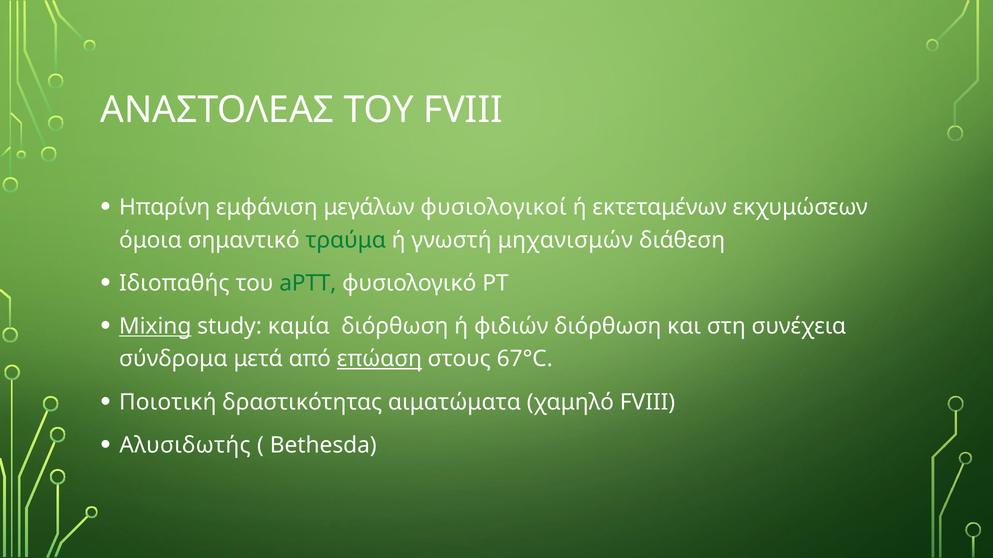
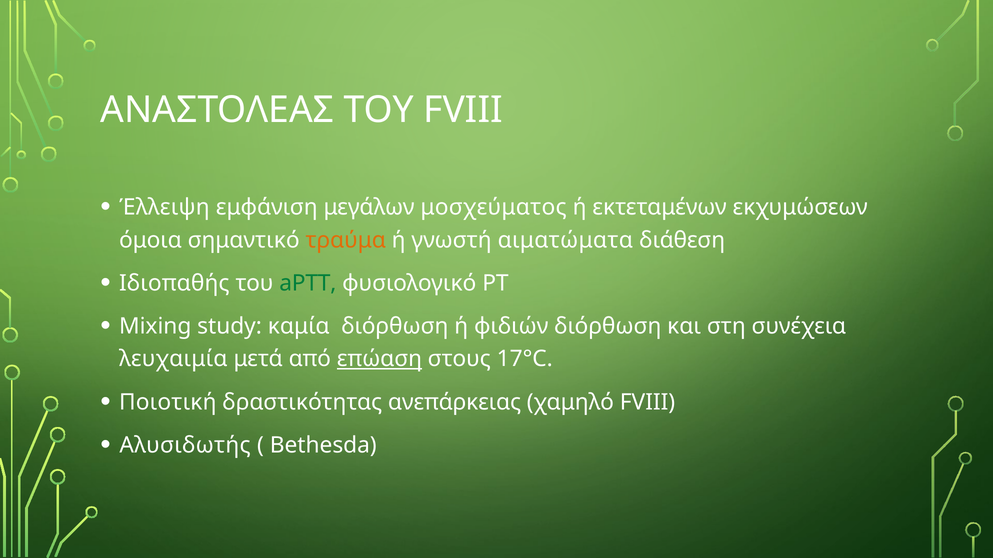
Ηπαρίνη: Ηπαρίνη -> Έλλειψη (164, 208)
φυσιολογικοί: φυσιολογικοί -> μοσχεύματος (494, 208)
τραύμα colour: green -> orange (346, 240)
μηχανισμών: μηχανισμών -> αιματώματα (565, 240)
Mixing underline: present -> none (155, 327)
σύνδρομα: σύνδρομα -> λευχαιμία (173, 359)
67°C: 67°C -> 17°C (525, 359)
αιματώματα: αιματώματα -> ανεπάρκειας (455, 402)
